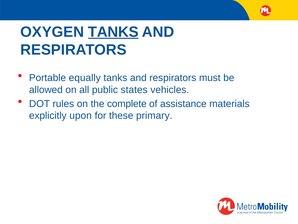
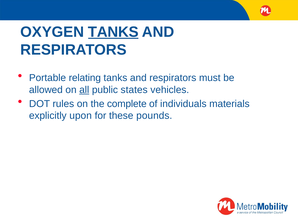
equally: equally -> relating (85, 78)
all underline: none -> present (84, 90)
assistance: assistance -> individuals (183, 104)
primary: primary -> pounds (154, 115)
